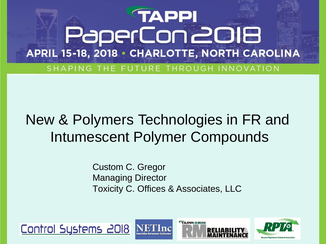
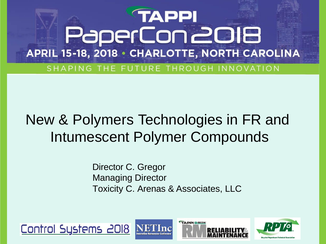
Custom: Custom -> Director (108, 168)
Offices: Offices -> Arenas (151, 189)
